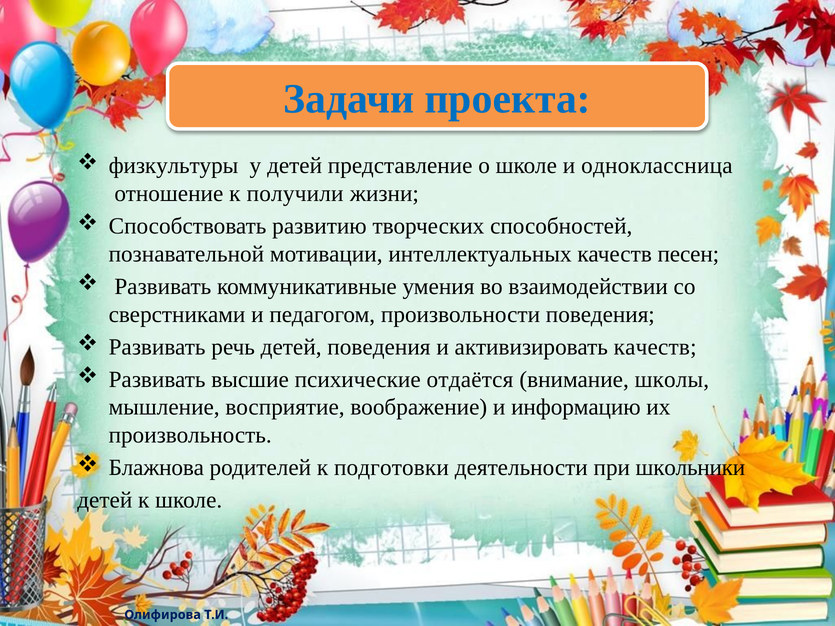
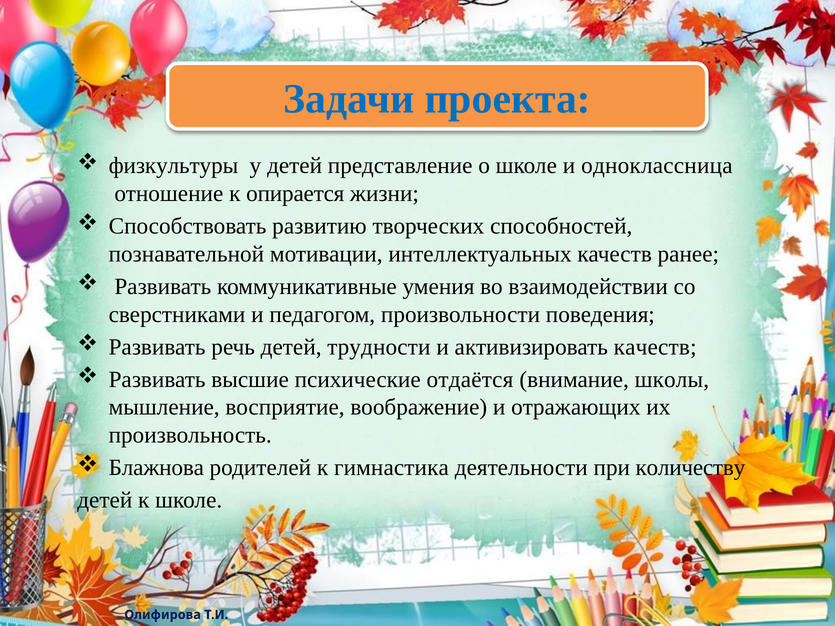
получили: получили -> опирается (295, 194)
песен: песен -> ранее (688, 254)
детей поведения: поведения -> трудности (379, 347)
информацию: информацию -> отражающих (576, 407)
подготовки: подготовки -> гимнастика (391, 468)
школьники: школьники -> количеству (690, 468)
